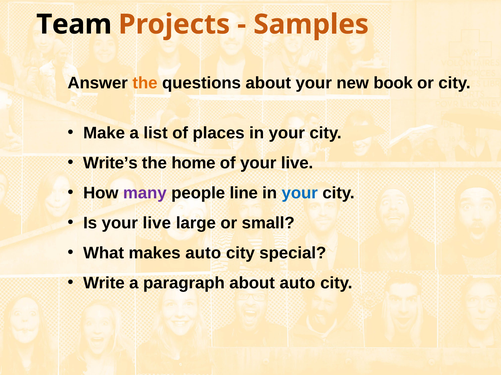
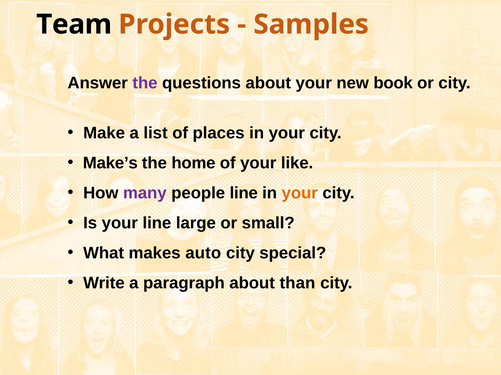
the colour: orange -> purple (145, 83)
Write’s: Write’s -> Make’s (110, 163)
of your live: live -> like (297, 163)
your colour: blue -> orange (300, 193)
Is your live: live -> line (157, 223)
about auto: auto -> than (297, 284)
